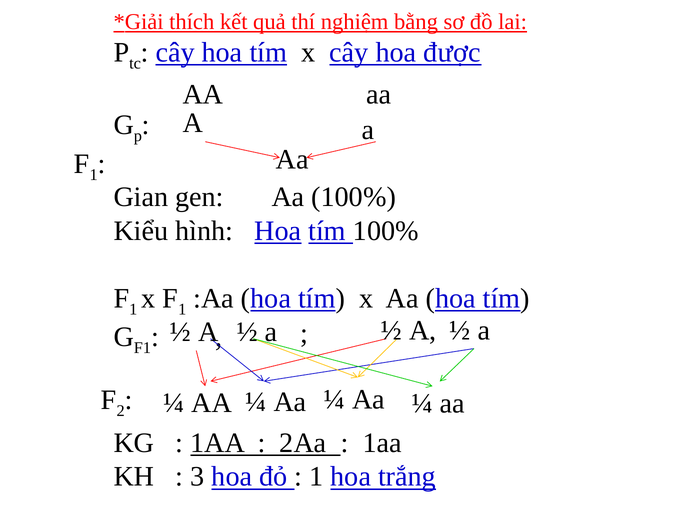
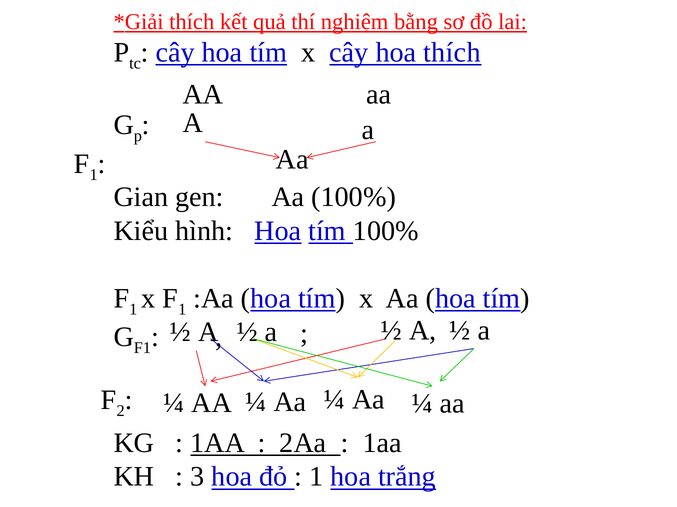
hoa được: được -> thích (452, 53)
